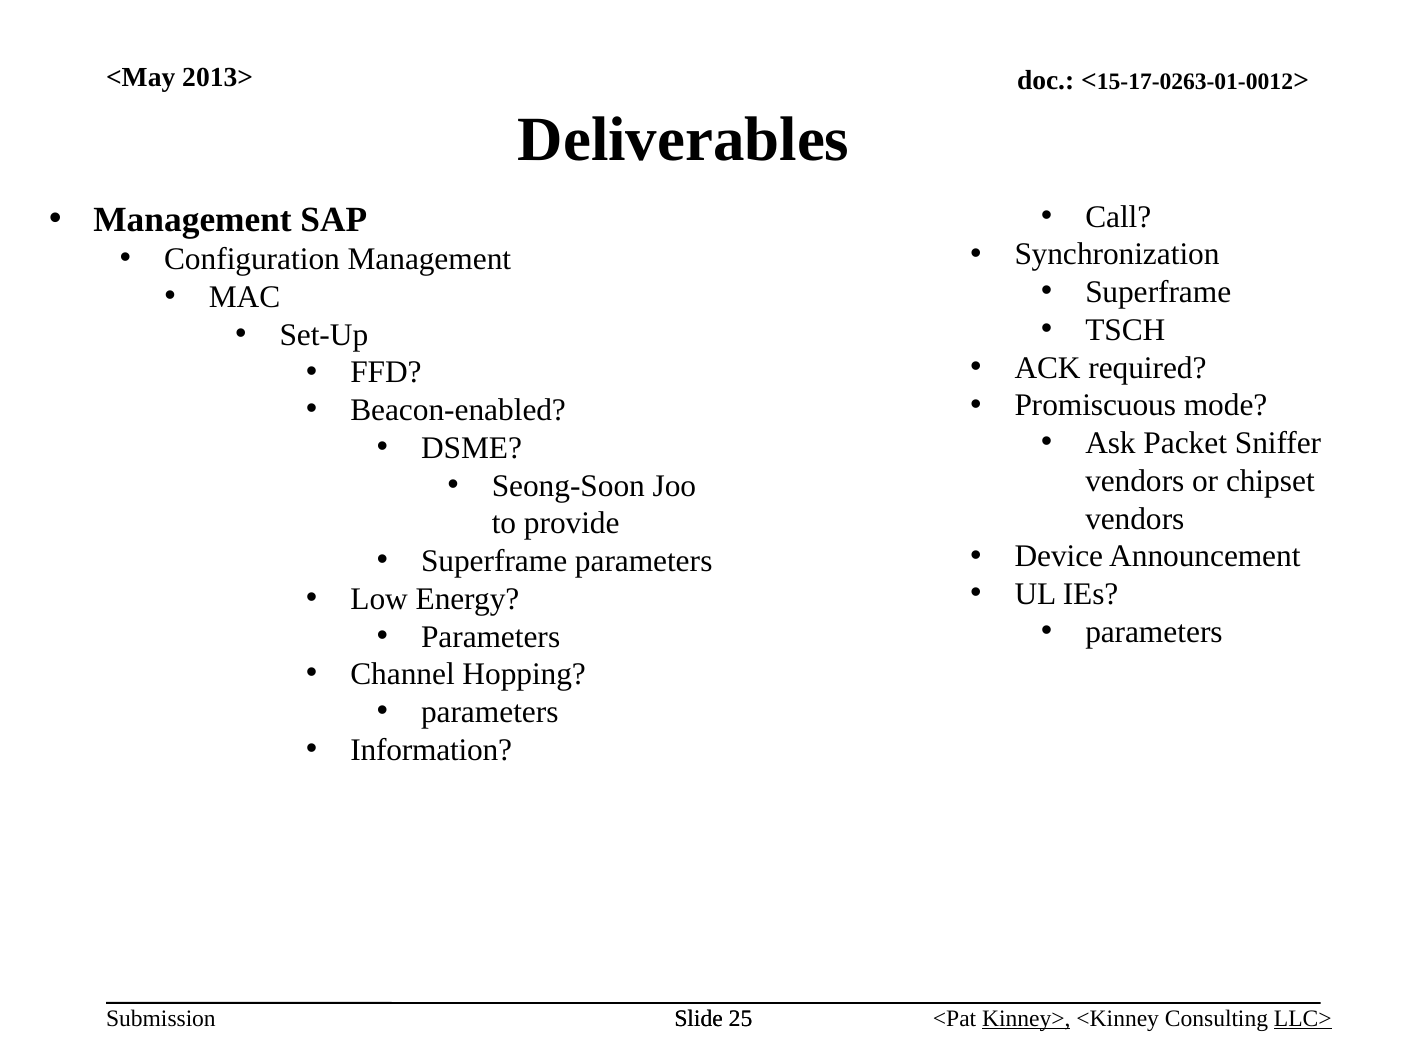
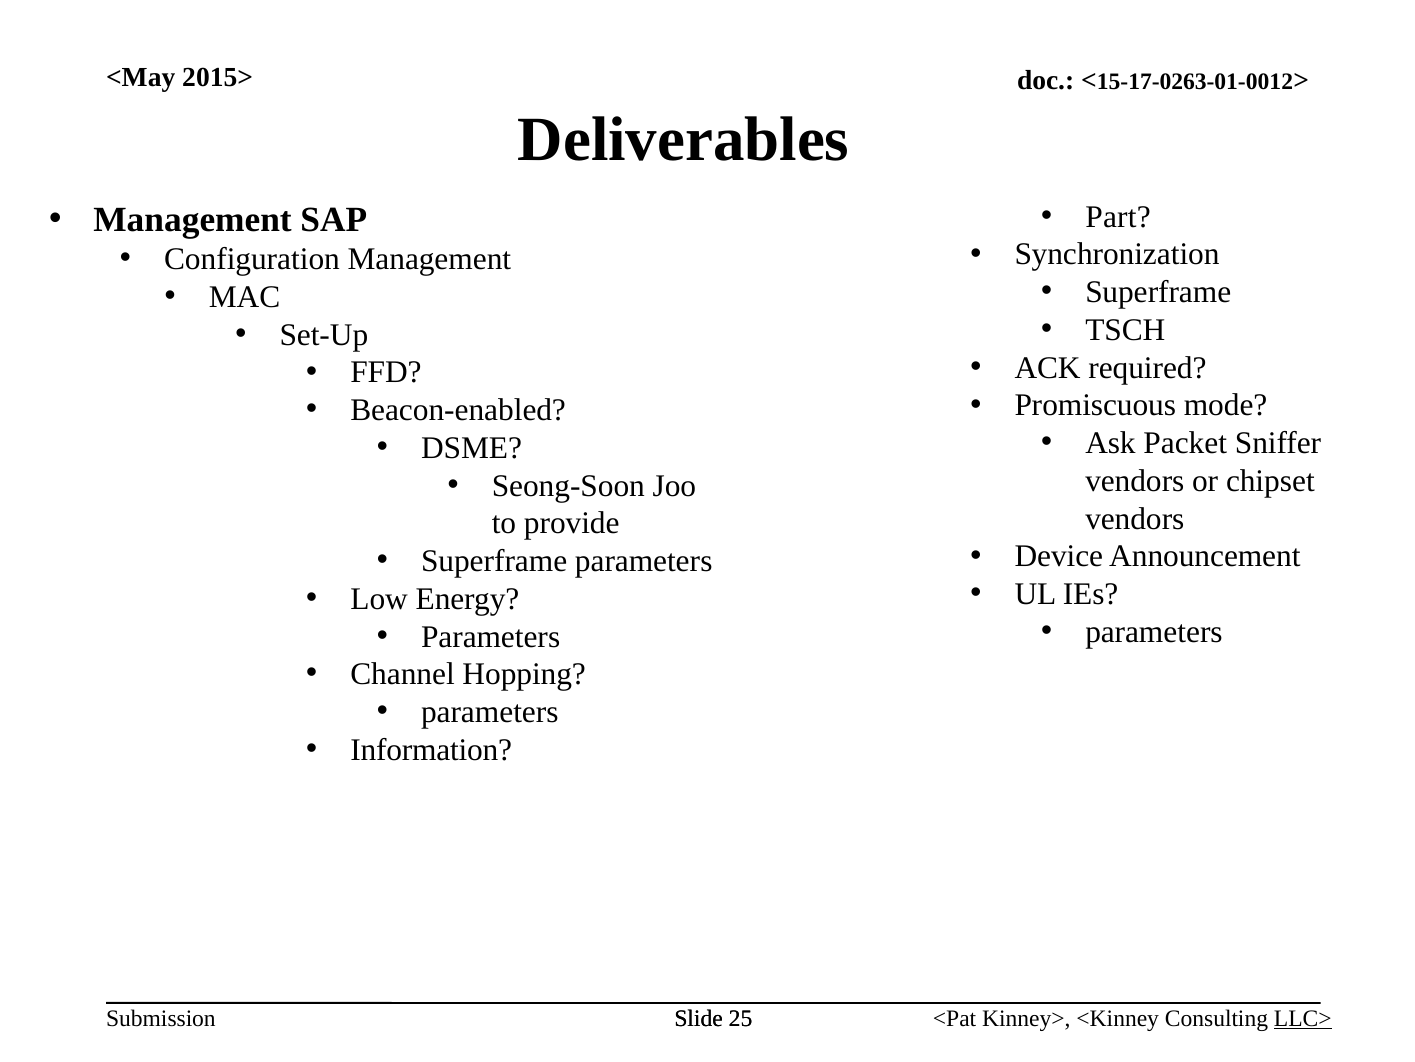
2013>: 2013> -> 2015> (218, 78)
Call: Call -> Part (1118, 217)
Kinney> underline: present -> none (1026, 1018)
